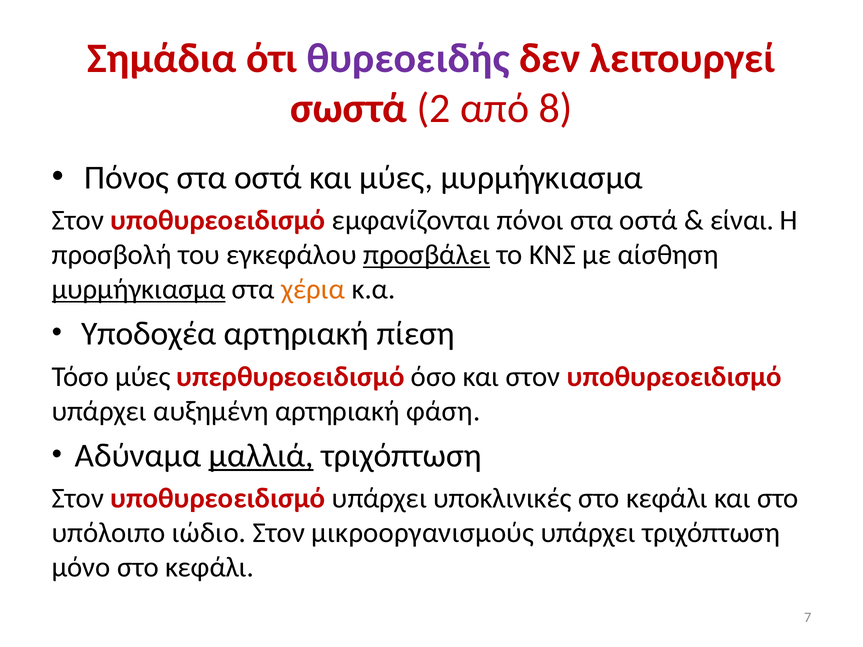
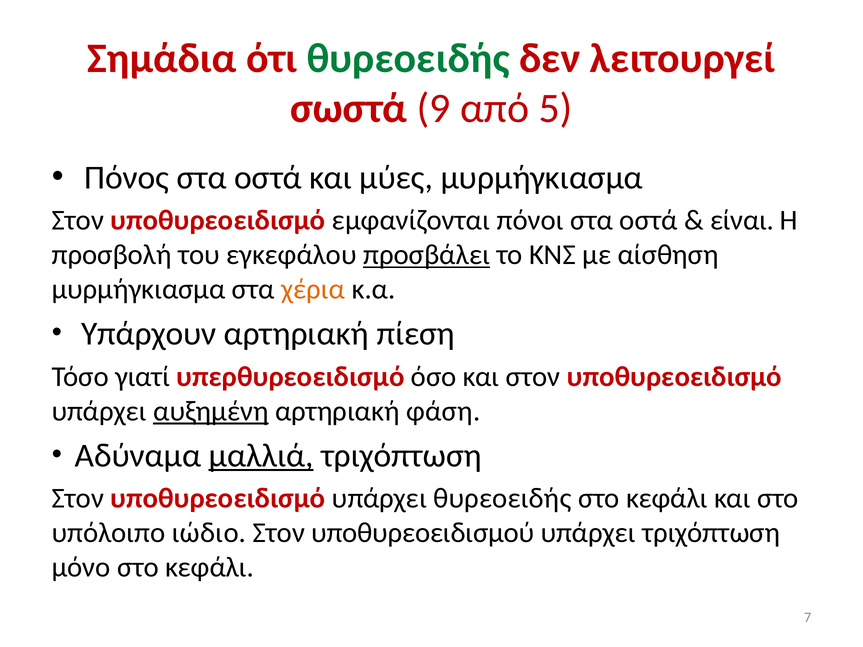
θυρεοειδής colour: purple -> green (408, 58)
2: 2 -> 9 (434, 109)
8: 8 -> 5 (556, 109)
μυρμήγκιασμα underline: present -> none (139, 290)
Υποδοχέα: Υποδοχέα -> Υπάρχουν (149, 334)
Τόσο μύες: μύες -> γιατί (143, 377)
αυξημένη underline: none -> present (211, 411)
υπάρχει υποκλινικές: υποκλινικές -> θυρεοειδής (502, 498)
μικροοργανισμούς: μικροοργανισμούς -> υποθυρεοειδισμού (423, 533)
